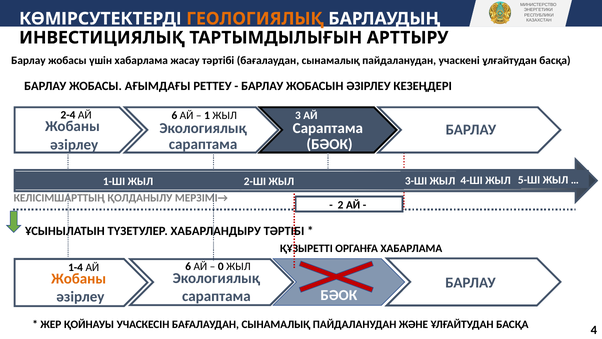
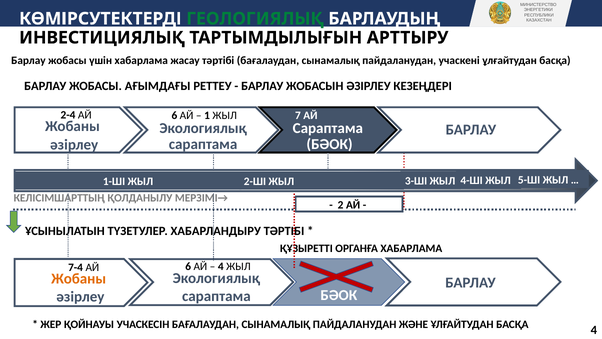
ГЕОЛОГИЯЛЫҚ colour: orange -> green (255, 19)
3: 3 -> 7 (298, 115)
1-4: 1-4 -> 7-4 (76, 267)
0: 0 -> 4 (221, 266)
